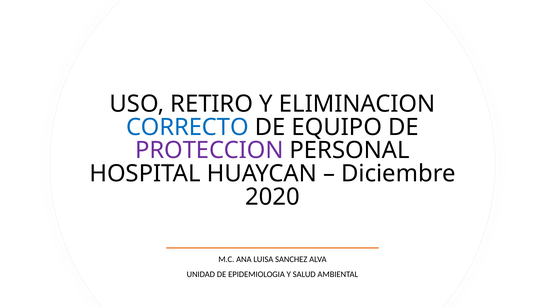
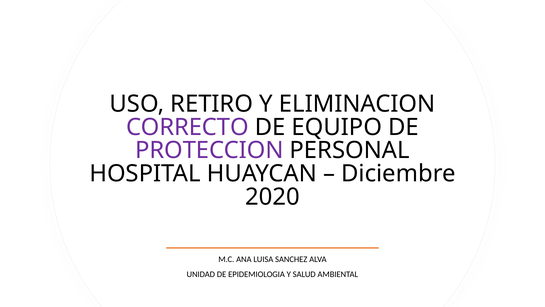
CORRECTO colour: blue -> purple (187, 127)
